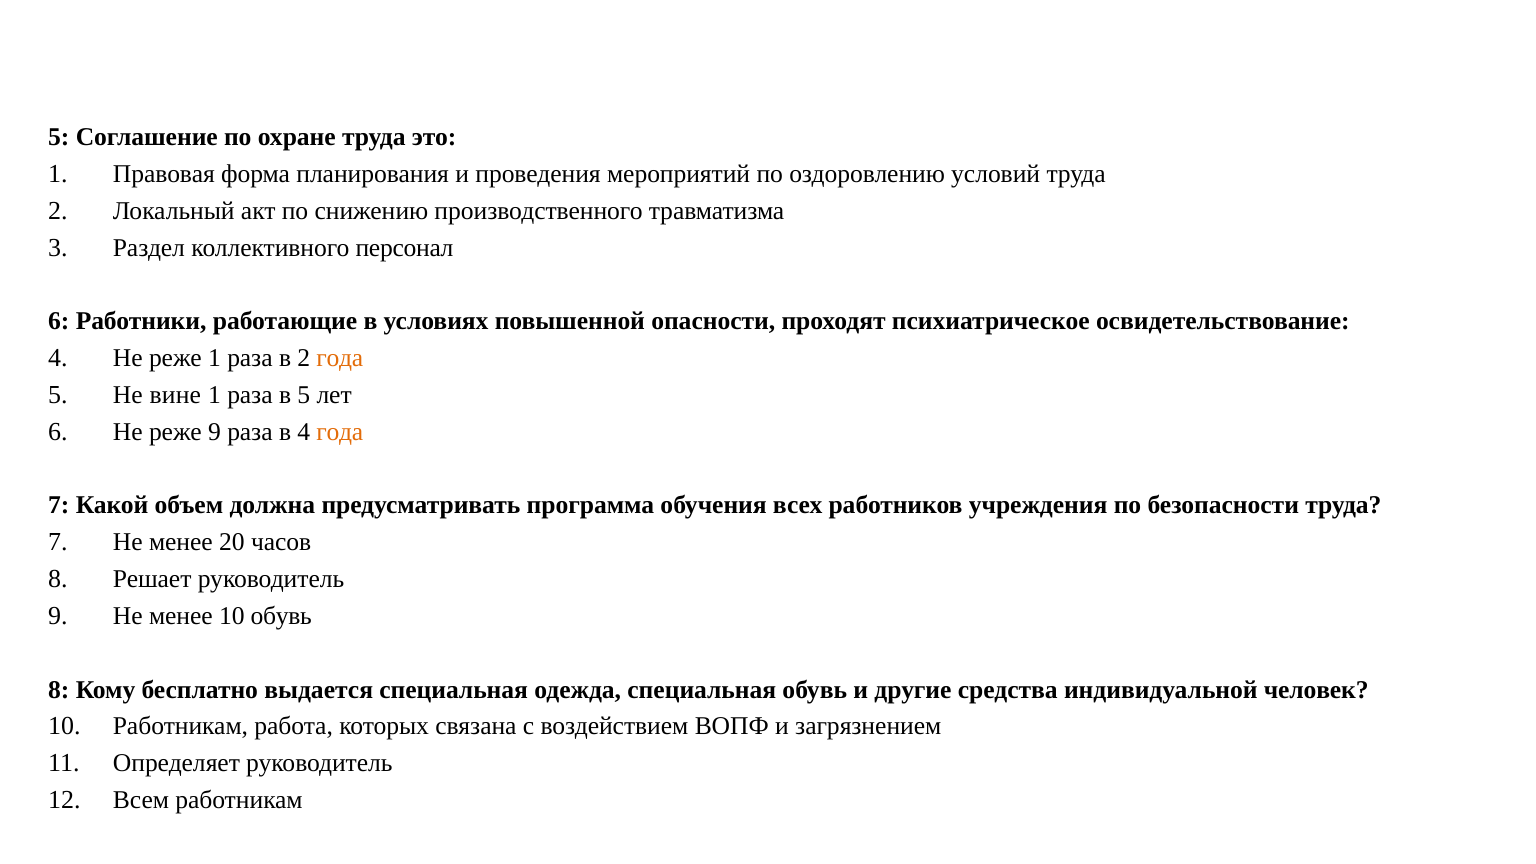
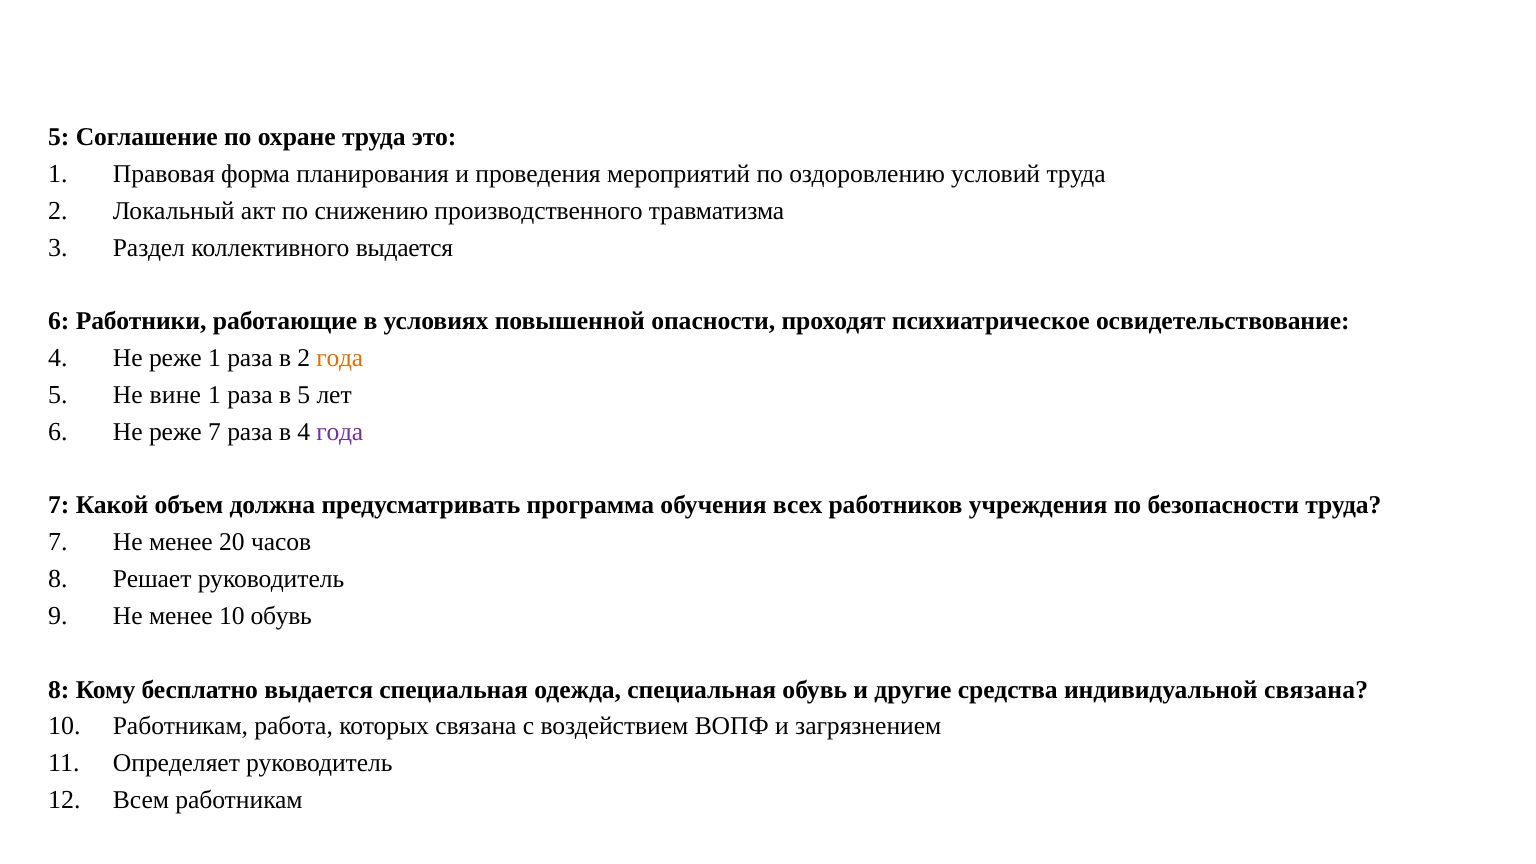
коллективного персонал: персонал -> выдается (405, 248)
реже 9: 9 -> 7 (215, 432)
года colour: orange -> purple (340, 432)
индивидуальной человек: человек -> связана (1316, 690)
